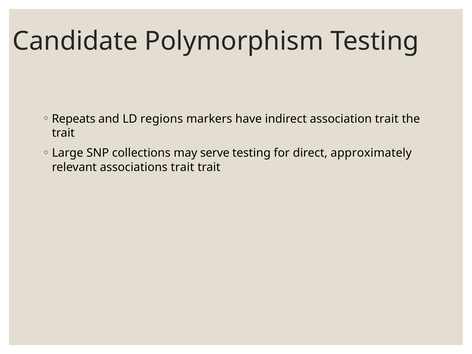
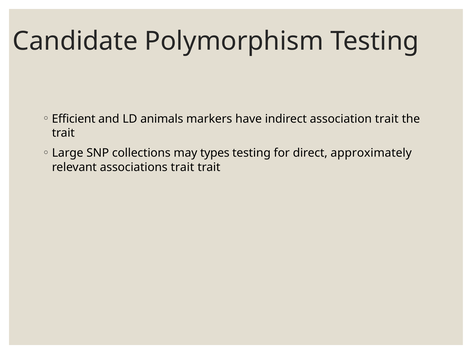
Repeats: Repeats -> Efficient (74, 119)
regions: regions -> animals (162, 119)
serve: serve -> types (215, 153)
